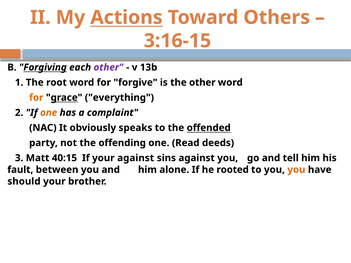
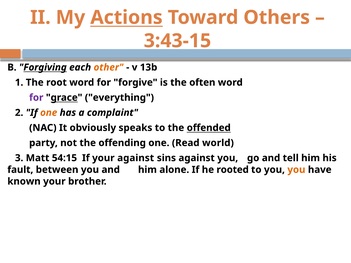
3:16-15: 3:16-15 -> 3:43-15 (177, 41)
other colour: purple -> orange (109, 67)
the other: other -> often (202, 83)
for colour: orange -> purple (36, 98)
deeds: deeds -> world (218, 143)
40:15: 40:15 -> 54:15 (64, 158)
should: should -> known (24, 182)
